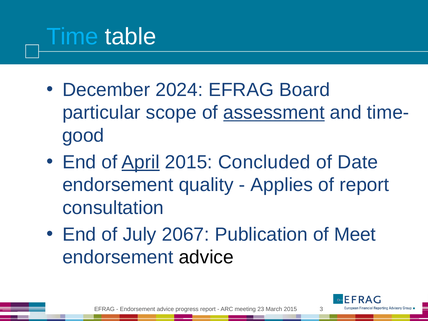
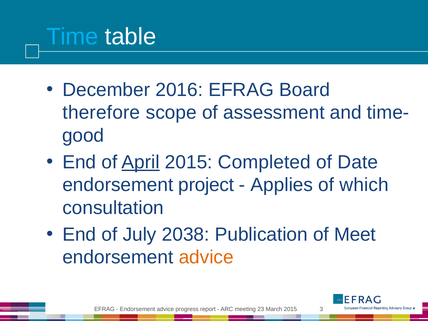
2024: 2024 -> 2016 (179, 90)
particular: particular -> therefore (101, 113)
assessment underline: present -> none (274, 113)
Concluded: Concluded -> Completed (264, 162)
quality: quality -> project (206, 185)
of report: report -> which (364, 185)
2067: 2067 -> 2038 (186, 235)
advice colour: black -> orange (206, 257)
